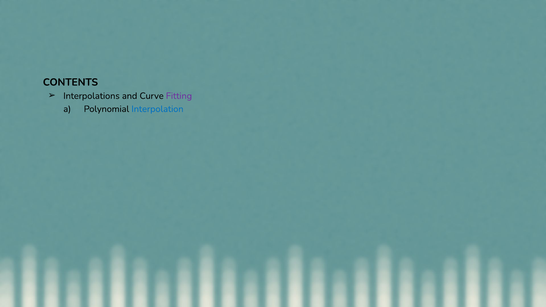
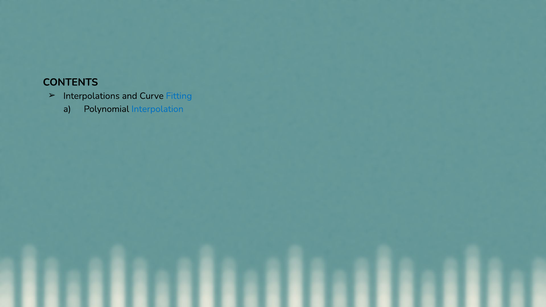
Fitting colour: purple -> blue (179, 96)
